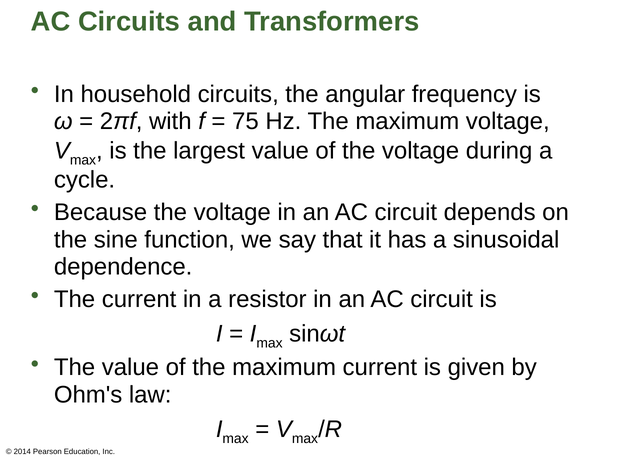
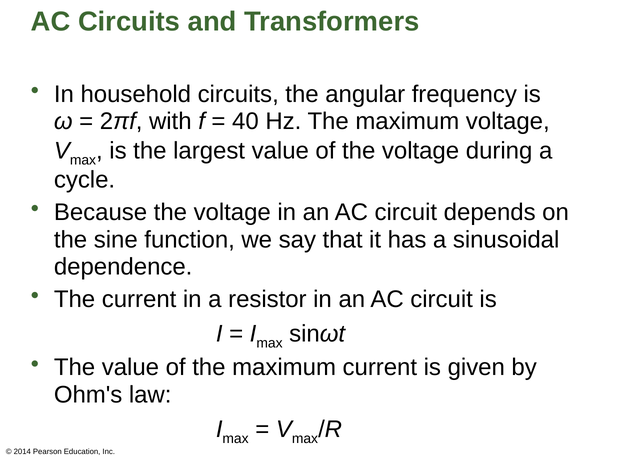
75: 75 -> 40 (245, 121)
